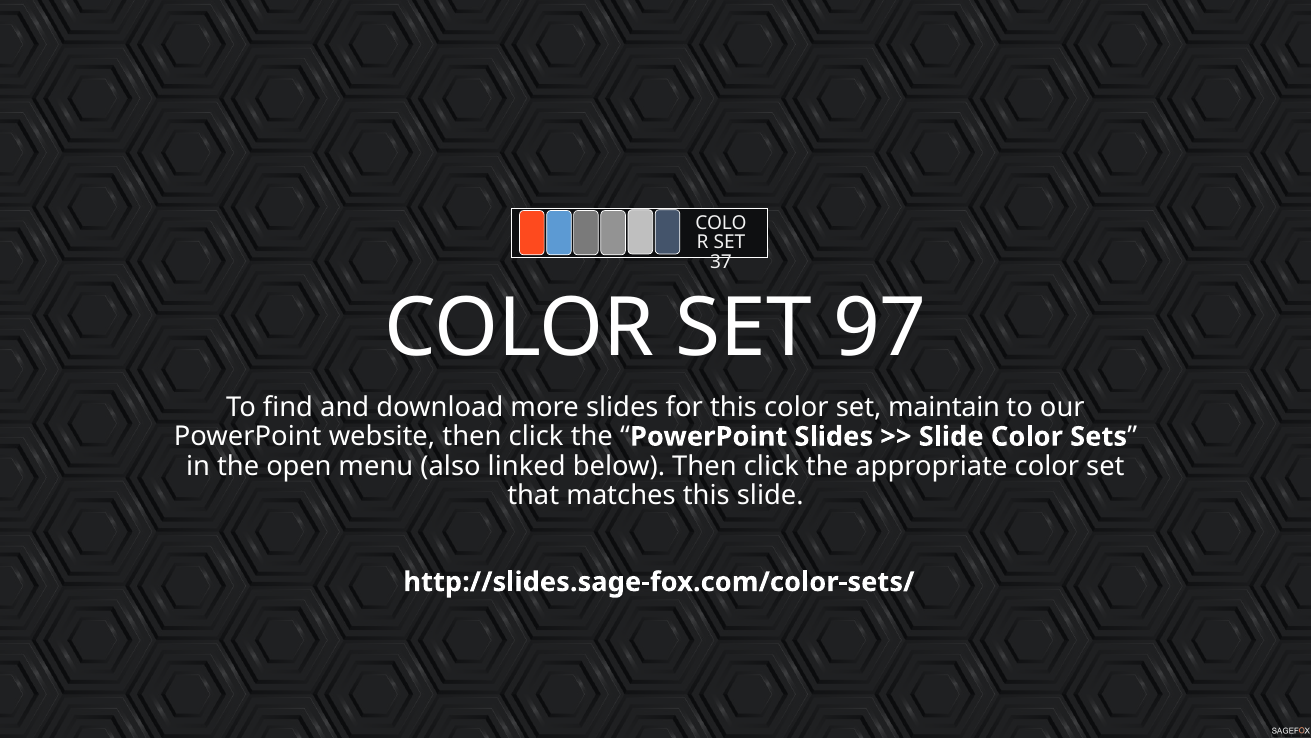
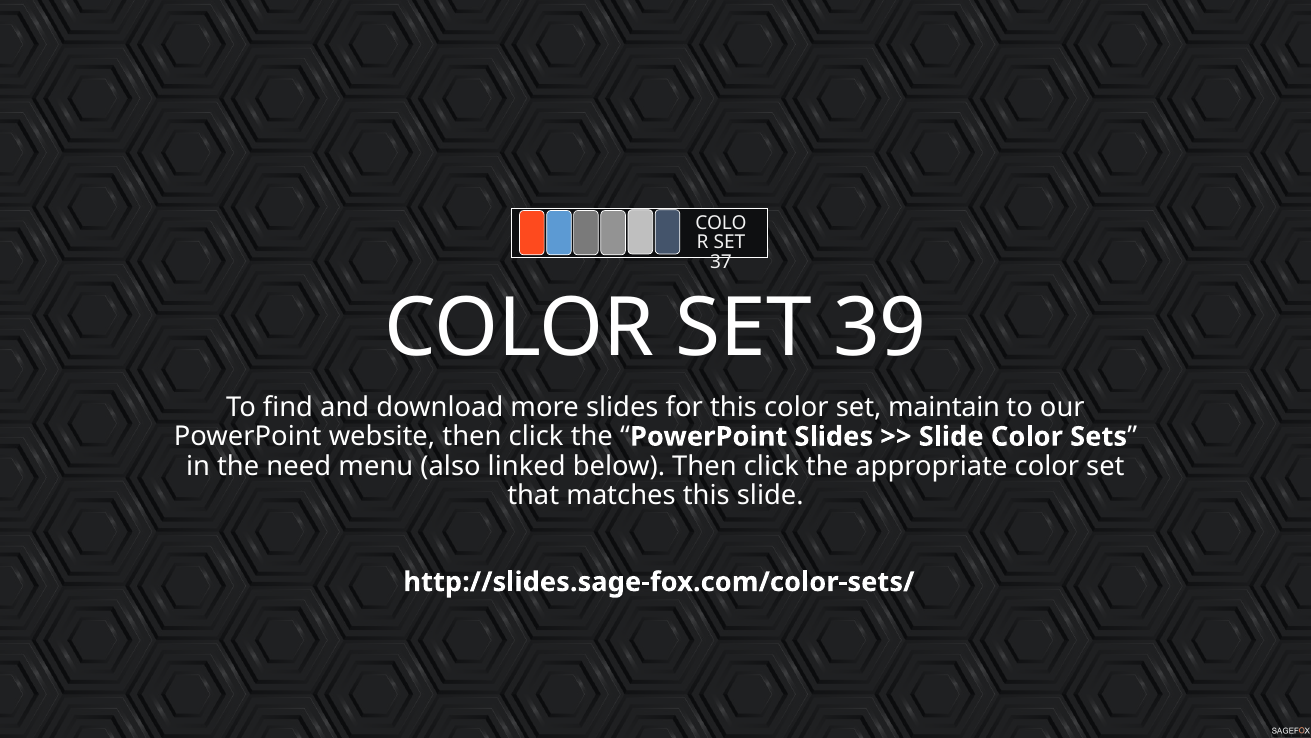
97: 97 -> 39 (880, 328)
open: open -> need (299, 466)
